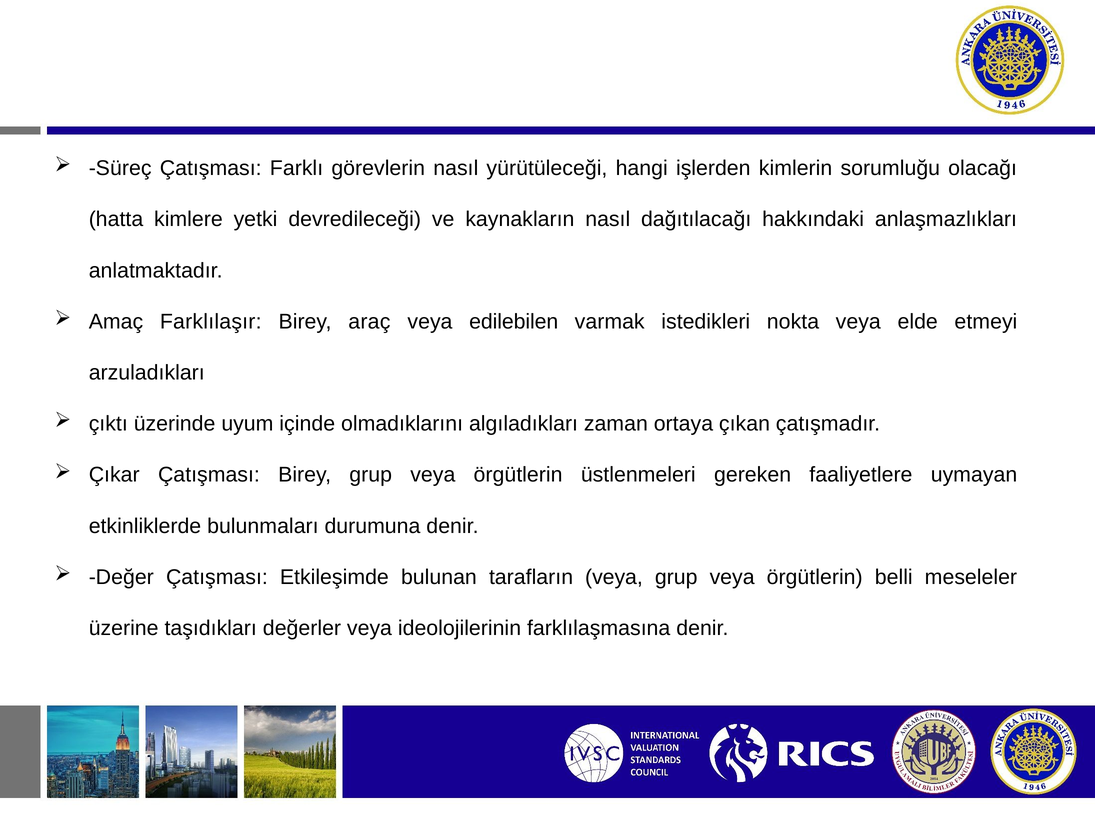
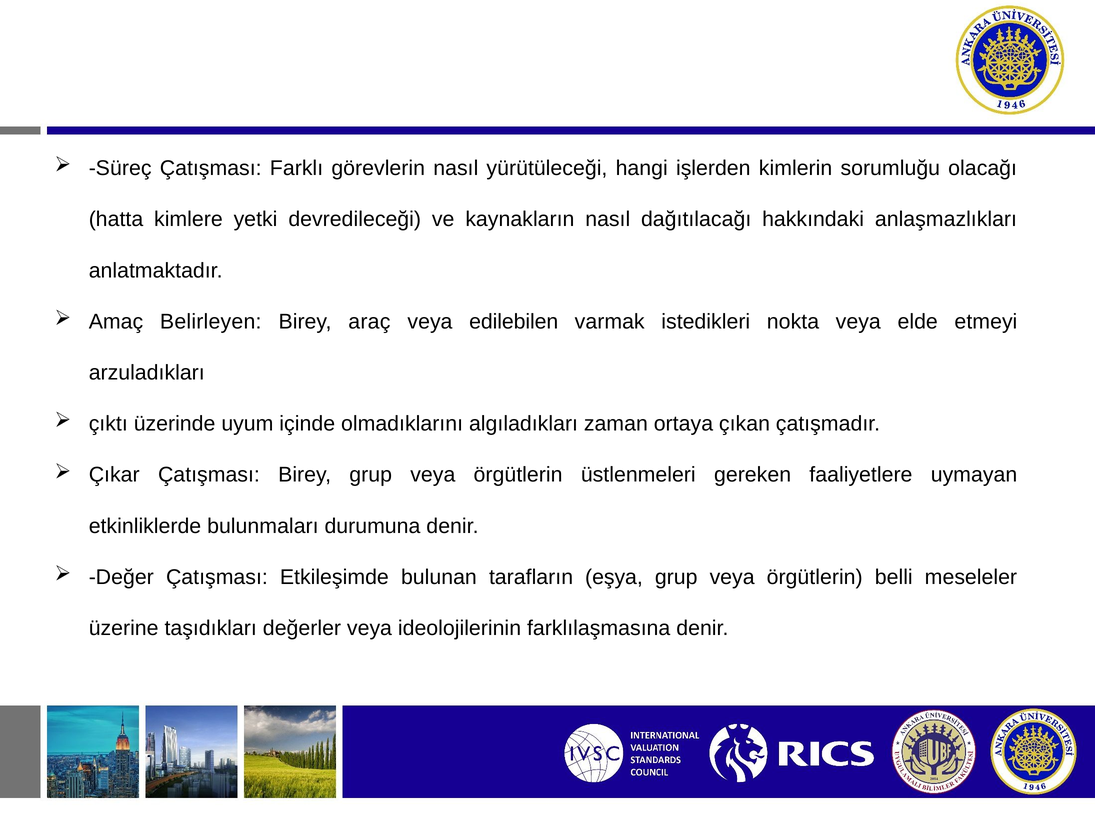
Farklılaşır: Farklılaşır -> Belirleyen (211, 322)
tarafların veya: veya -> eşya (614, 577)
